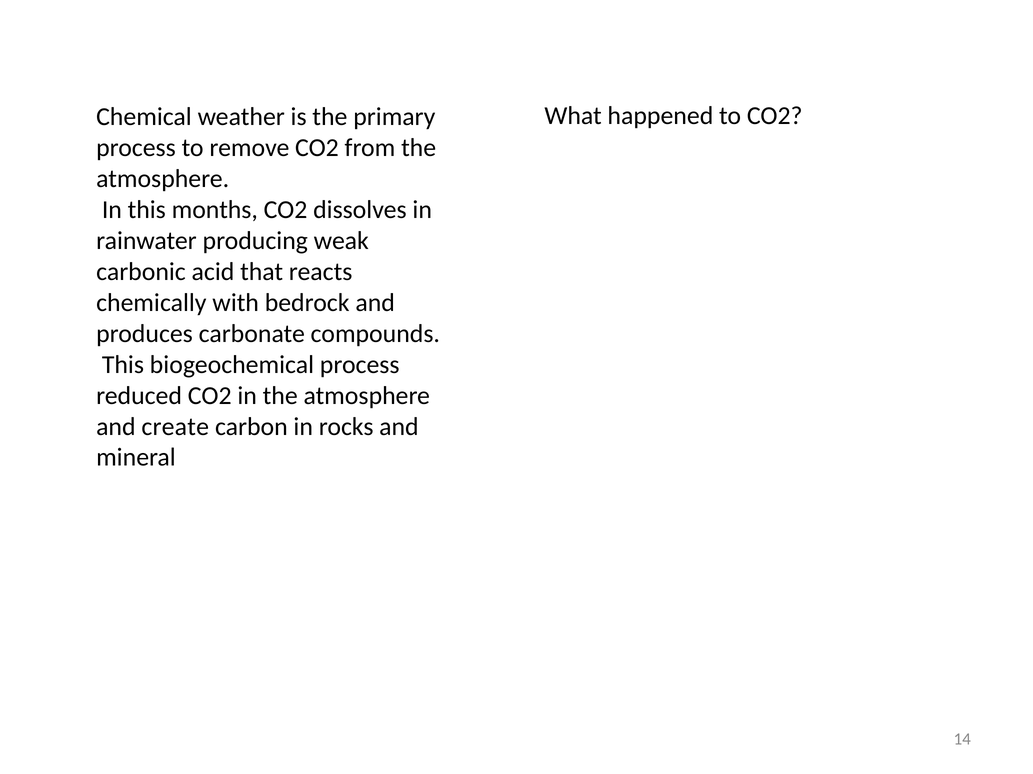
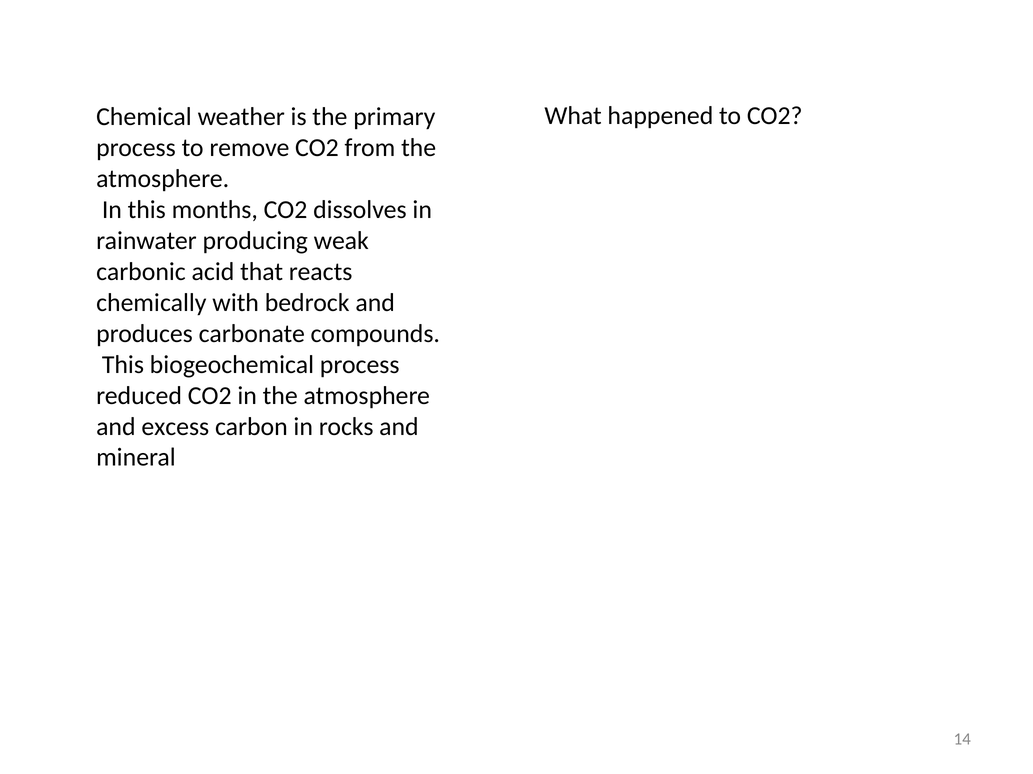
create: create -> excess (175, 427)
